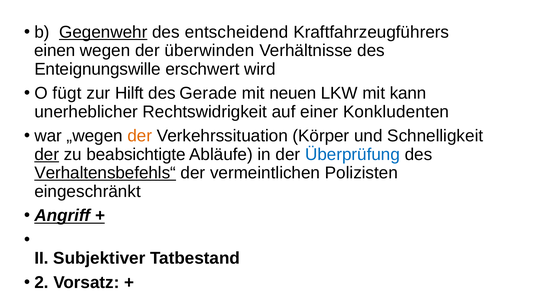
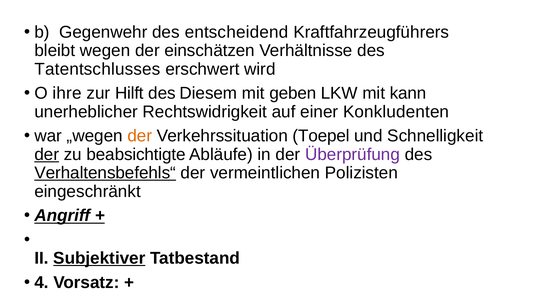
Gegenwehr underline: present -> none (103, 32)
einen: einen -> bleibt (55, 51)
überwinden: überwinden -> einschätzen (210, 51)
Enteignungswille: Enteignungswille -> Tatentschlusses (97, 69)
fügt: fügt -> ihre (67, 93)
Gerade: Gerade -> Diesem (208, 93)
neuen: neuen -> geben (293, 93)
Körper: Körper -> Toepel (321, 136)
Überprüfung colour: blue -> purple (353, 154)
Subjektiver underline: none -> present (99, 258)
2: 2 -> 4 (42, 282)
